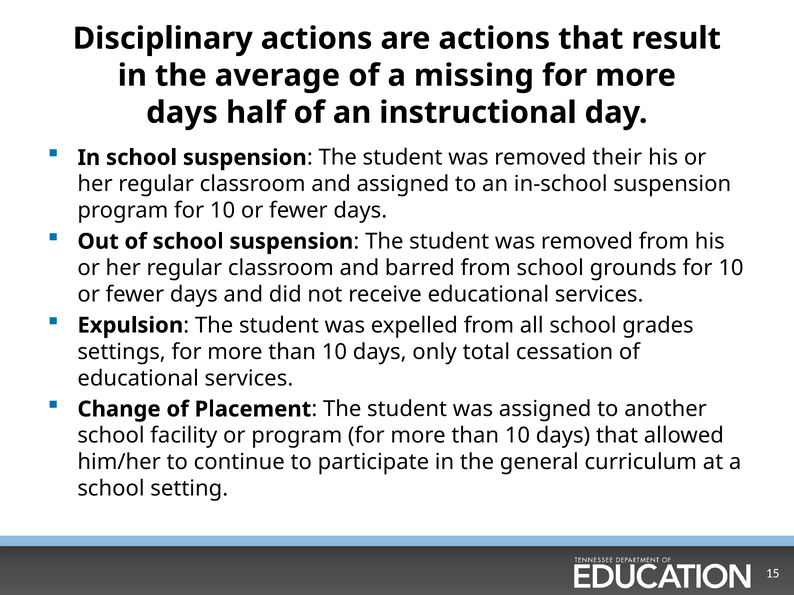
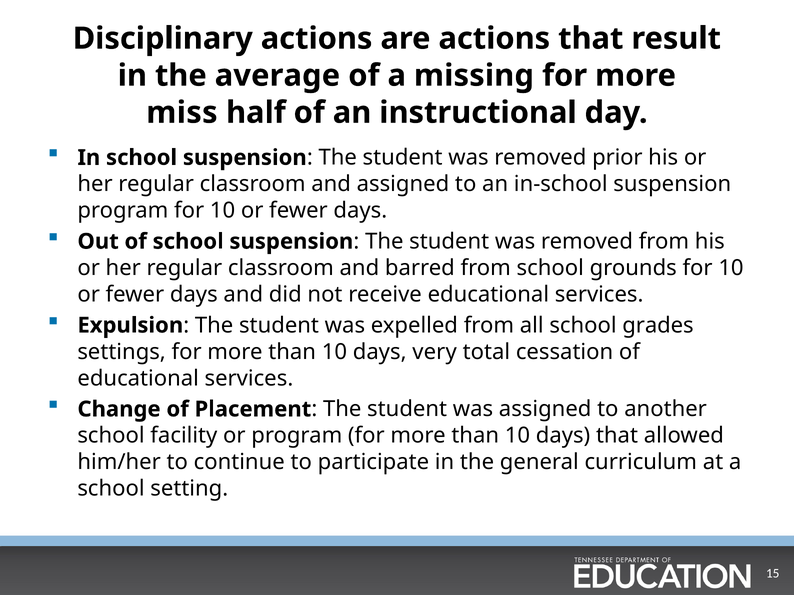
days: days -> miss (182, 113)
their: their -> prior (617, 158)
only: only -> very (435, 352)
